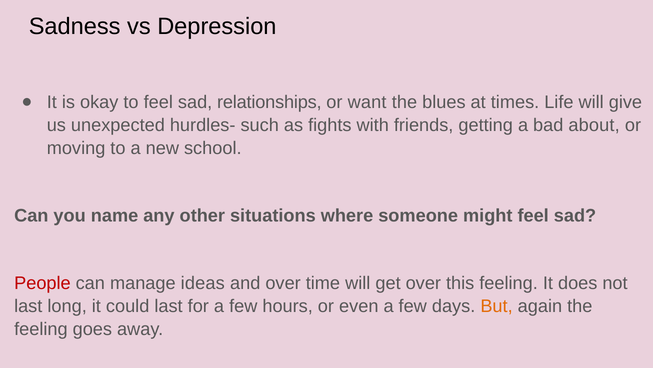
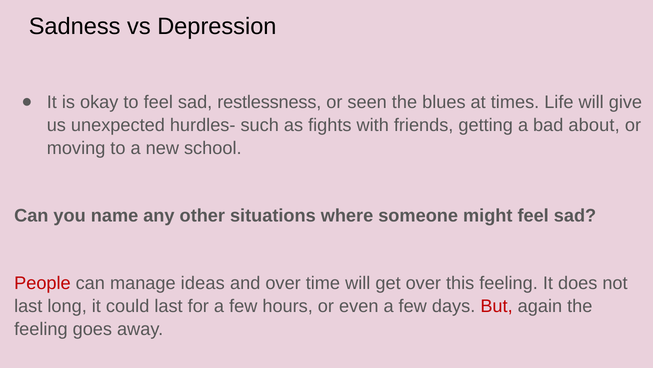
relationships: relationships -> restlessness (269, 102)
want: want -> seen (367, 102)
But colour: orange -> red (497, 306)
